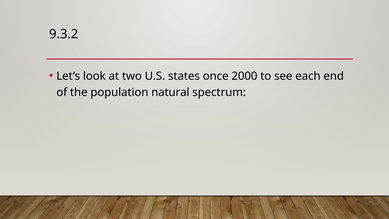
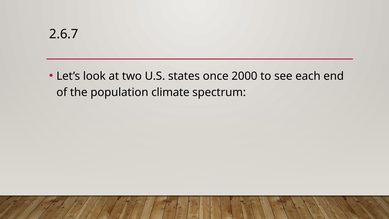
9.3.2: 9.3.2 -> 2.6.7 (64, 34)
natural: natural -> climate (170, 92)
